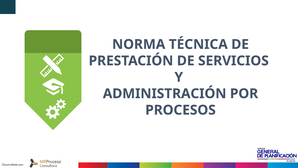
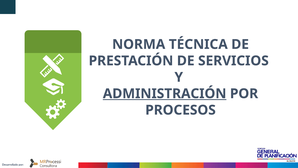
ADMINISTRACIÓN underline: none -> present (165, 93)
